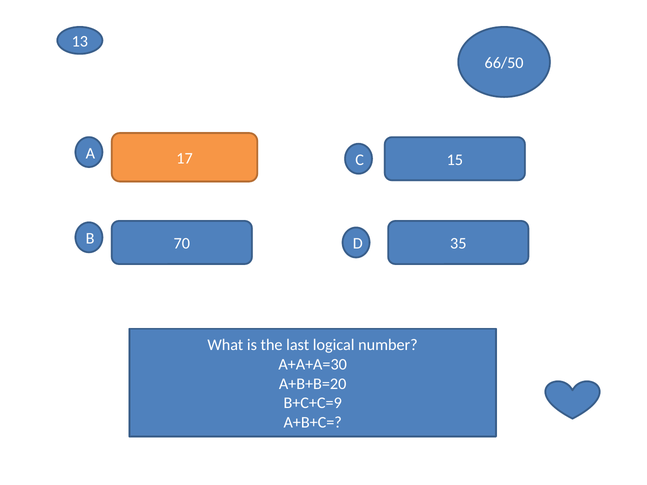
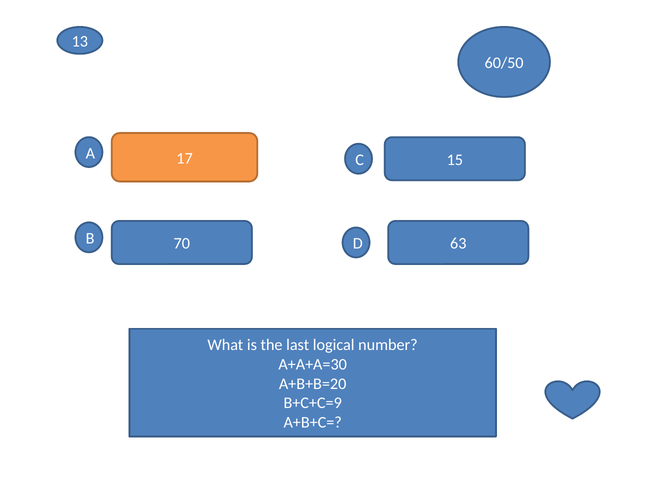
66/50: 66/50 -> 60/50 (504, 63)
35: 35 -> 63 (458, 244)
